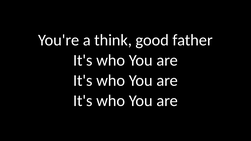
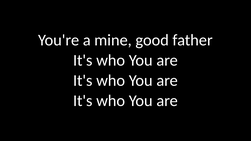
think: think -> mine (113, 40)
